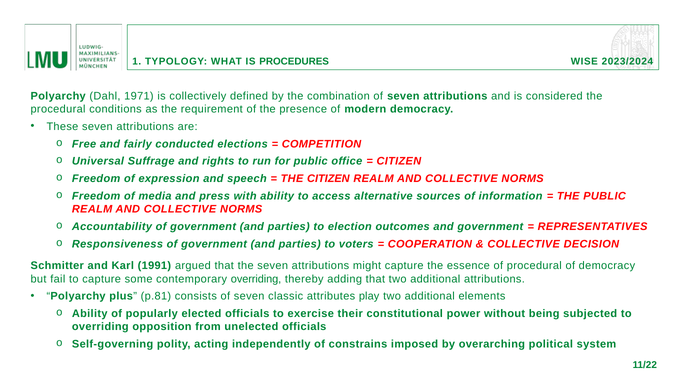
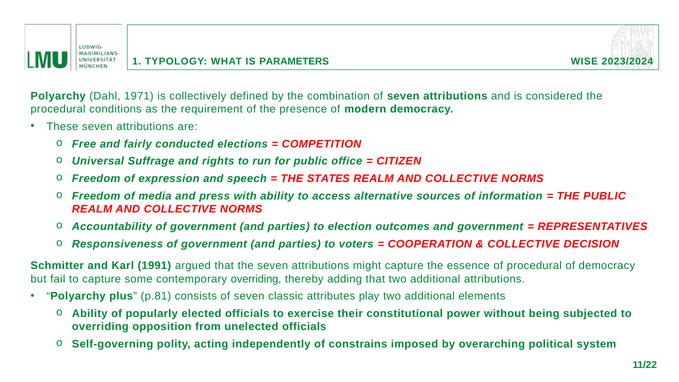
PROCEDURES: PROCEDURES -> PARAMETERS (294, 62)
THE CITIZEN: CITIZEN -> STATES (328, 179)
